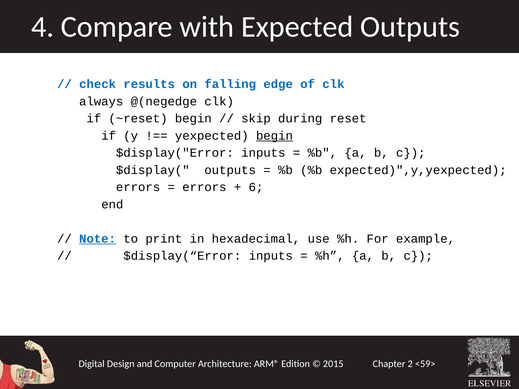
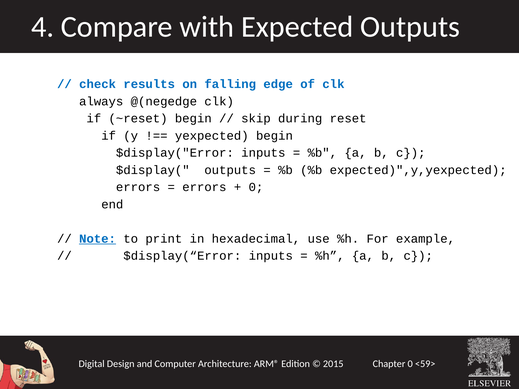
begin underline: present -> none (274, 136)
6: 6 -> 0 (256, 187)
2: 2 -> 0 (410, 364)
